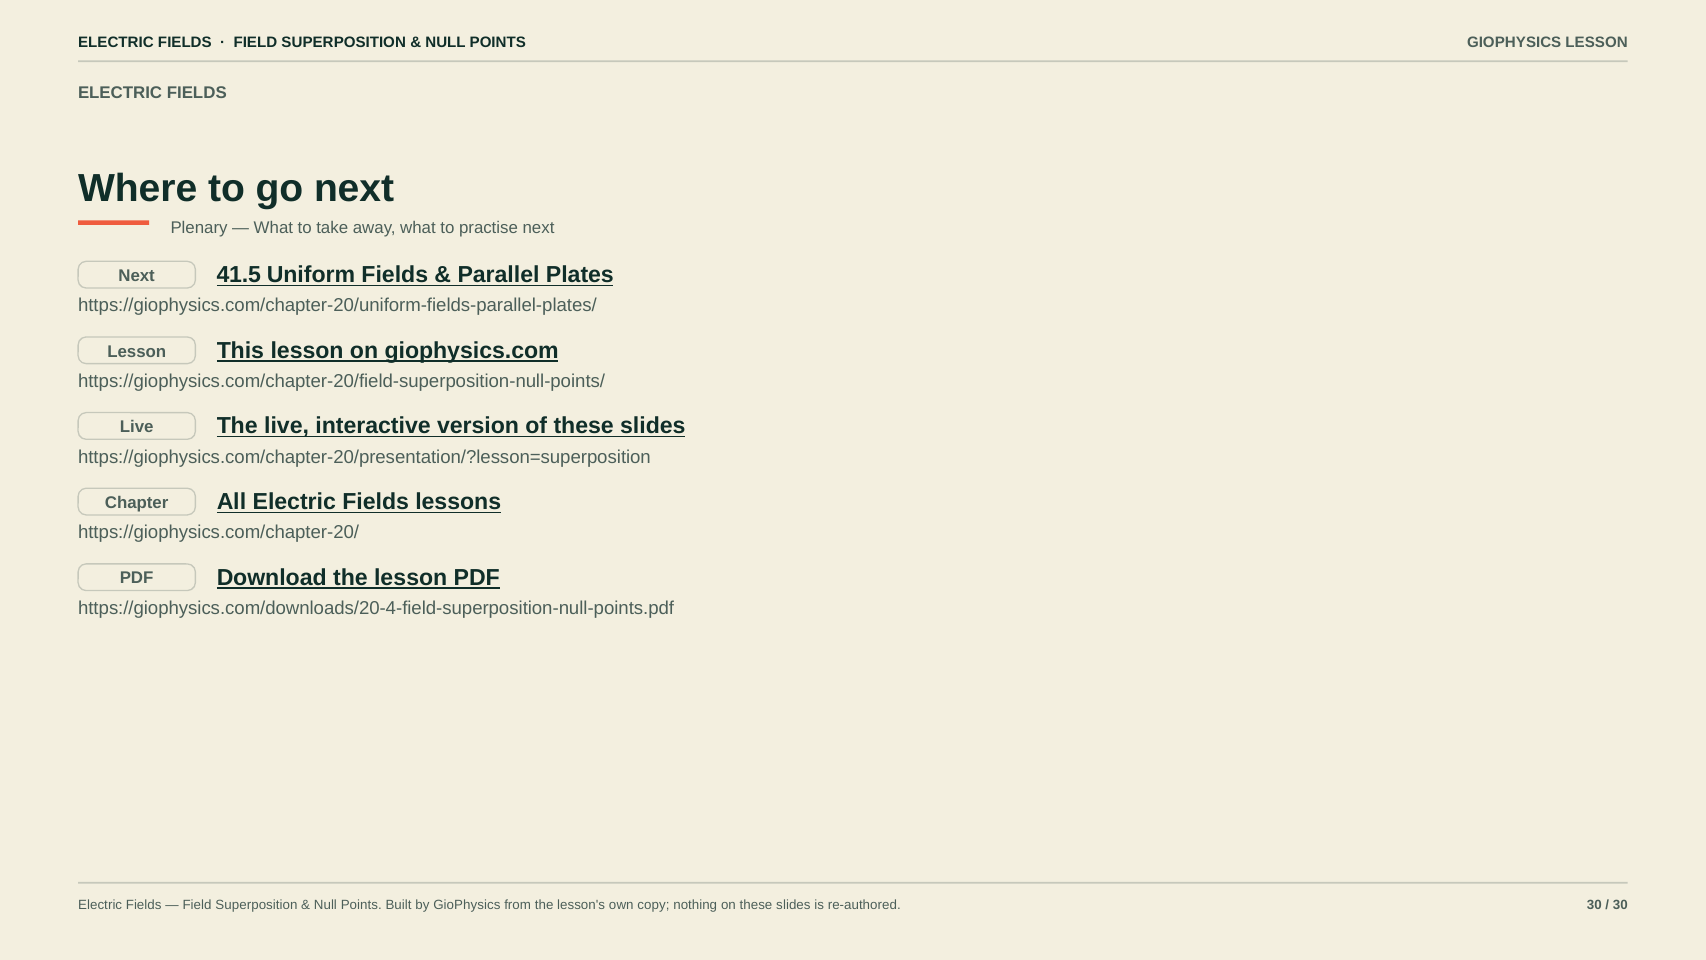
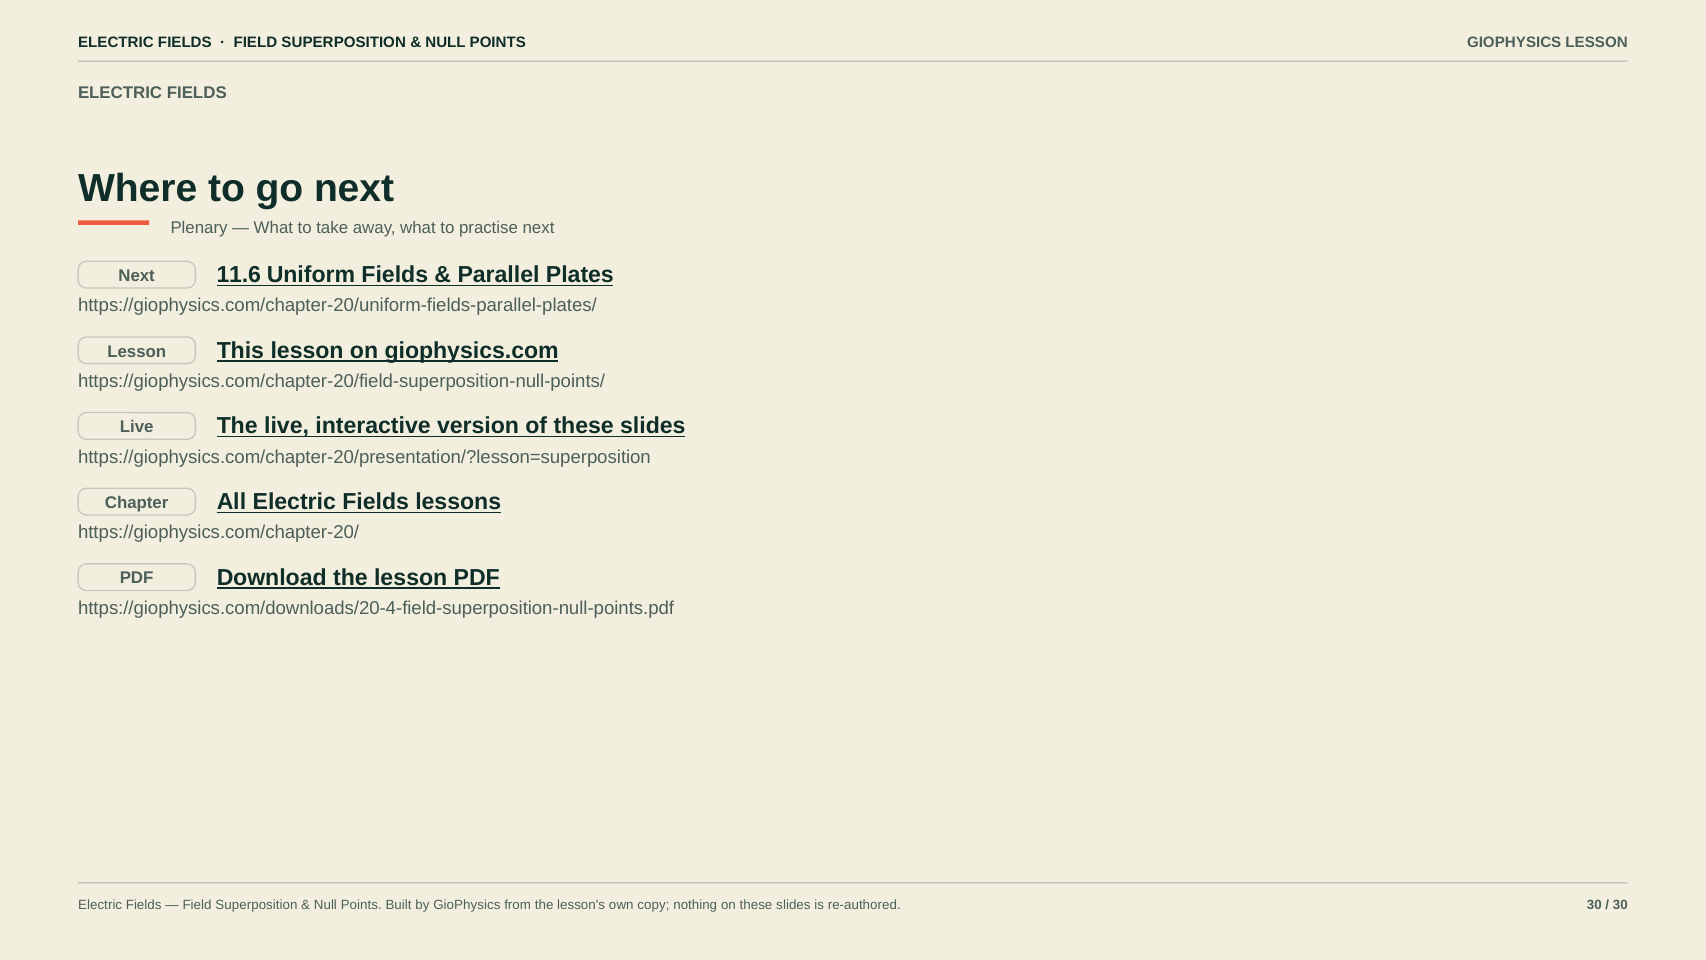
41.5: 41.5 -> 11.6 (239, 275)
